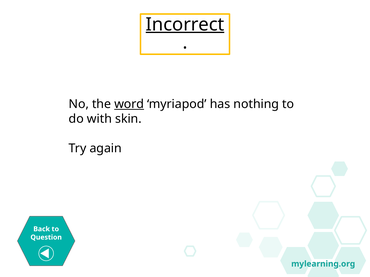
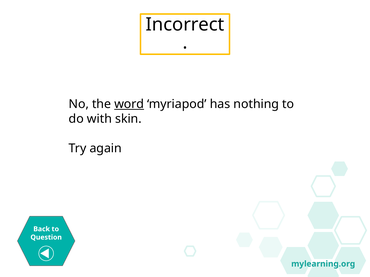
Incorrect underline: present -> none (185, 25)
